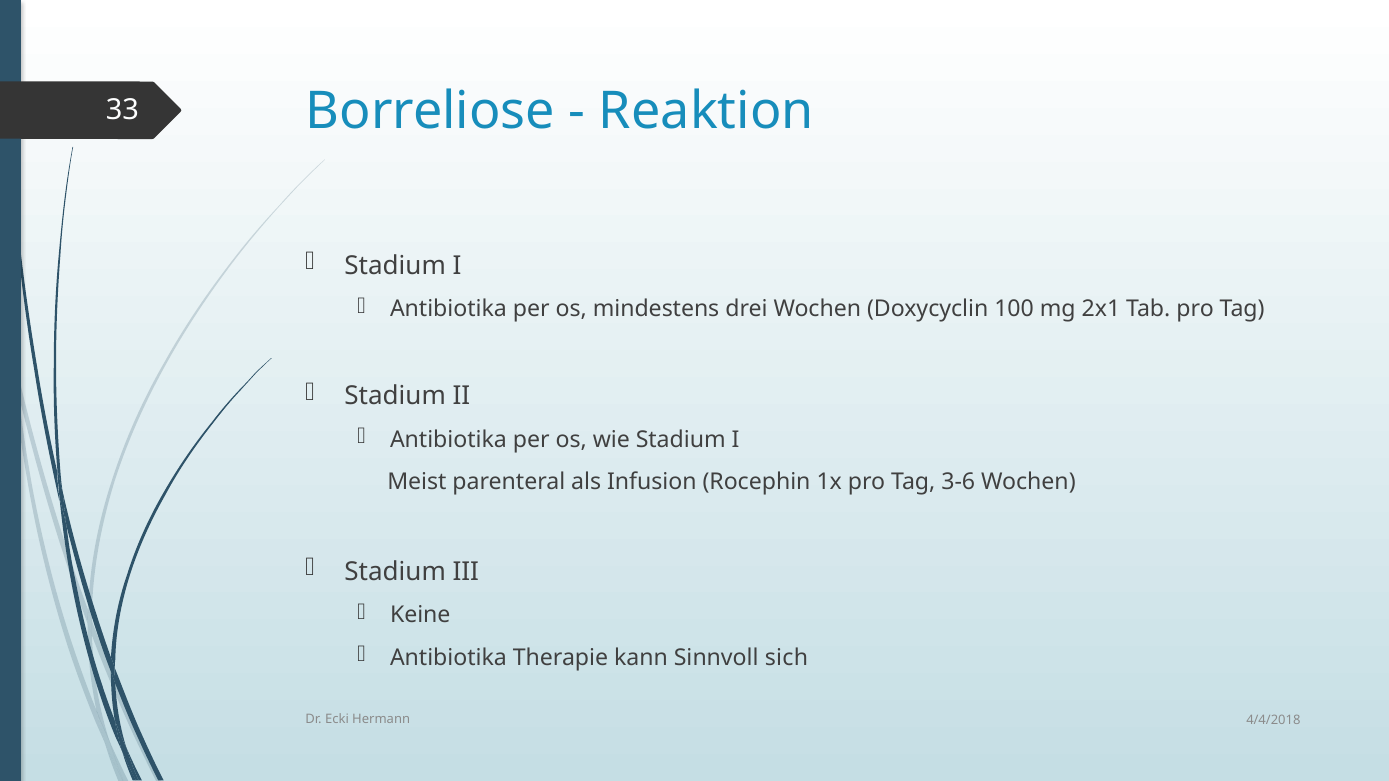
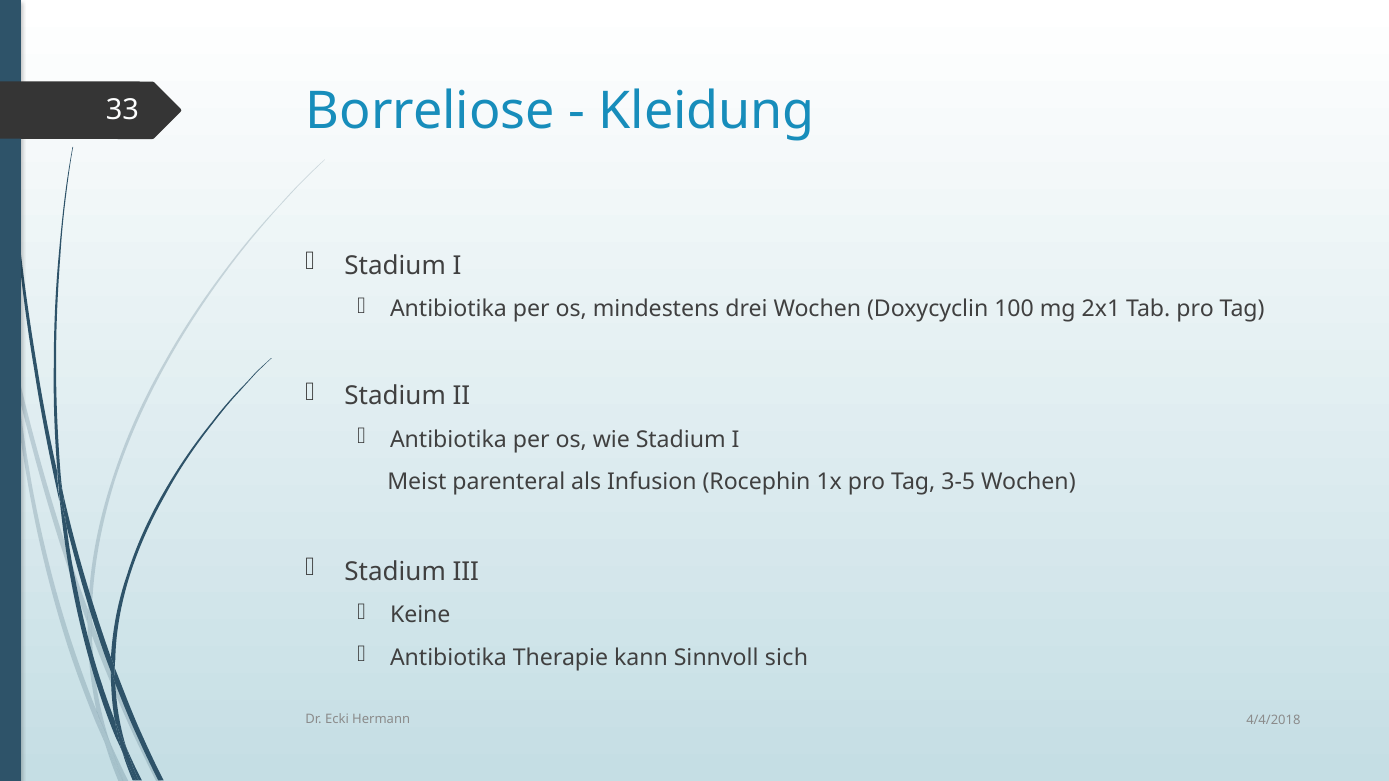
Reaktion: Reaktion -> Kleidung (707, 111)
3-6: 3-6 -> 3-5 (958, 482)
